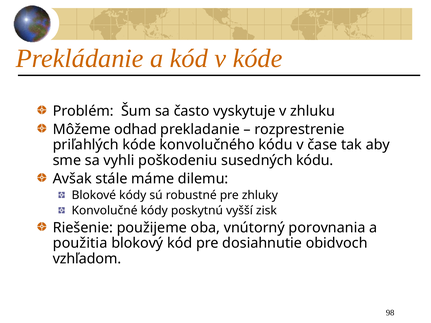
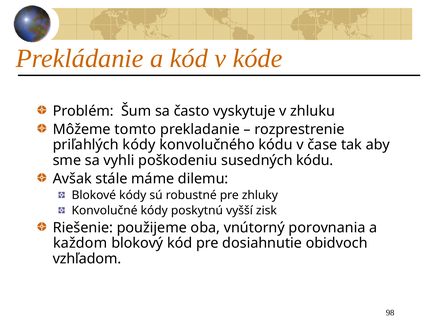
odhad: odhad -> tomto (135, 129)
priľahlých kóde: kóde -> kódy (139, 145)
použitia: použitia -> každom (80, 243)
